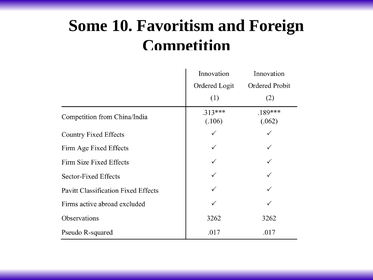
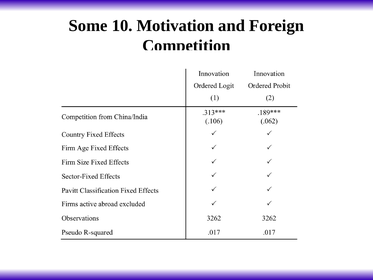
Favoritism: Favoritism -> Motivation (175, 26)
